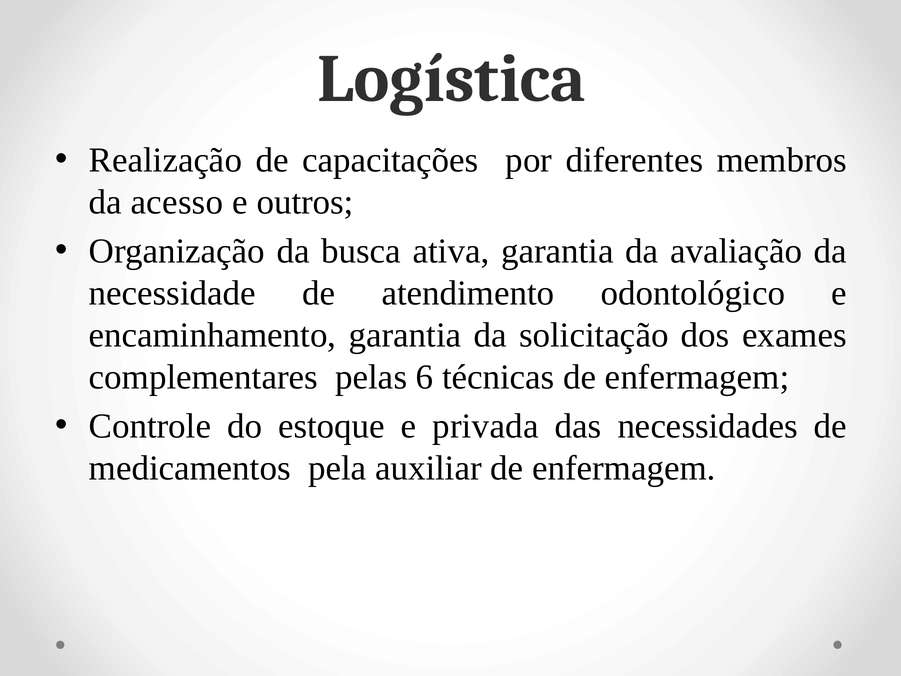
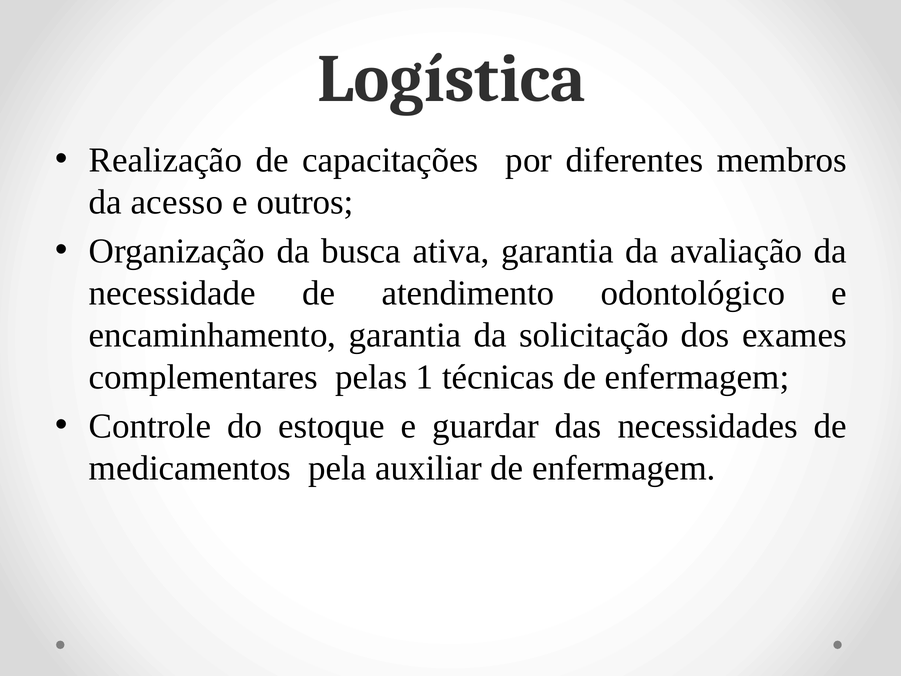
6: 6 -> 1 (425, 377)
privada: privada -> guardar (486, 426)
